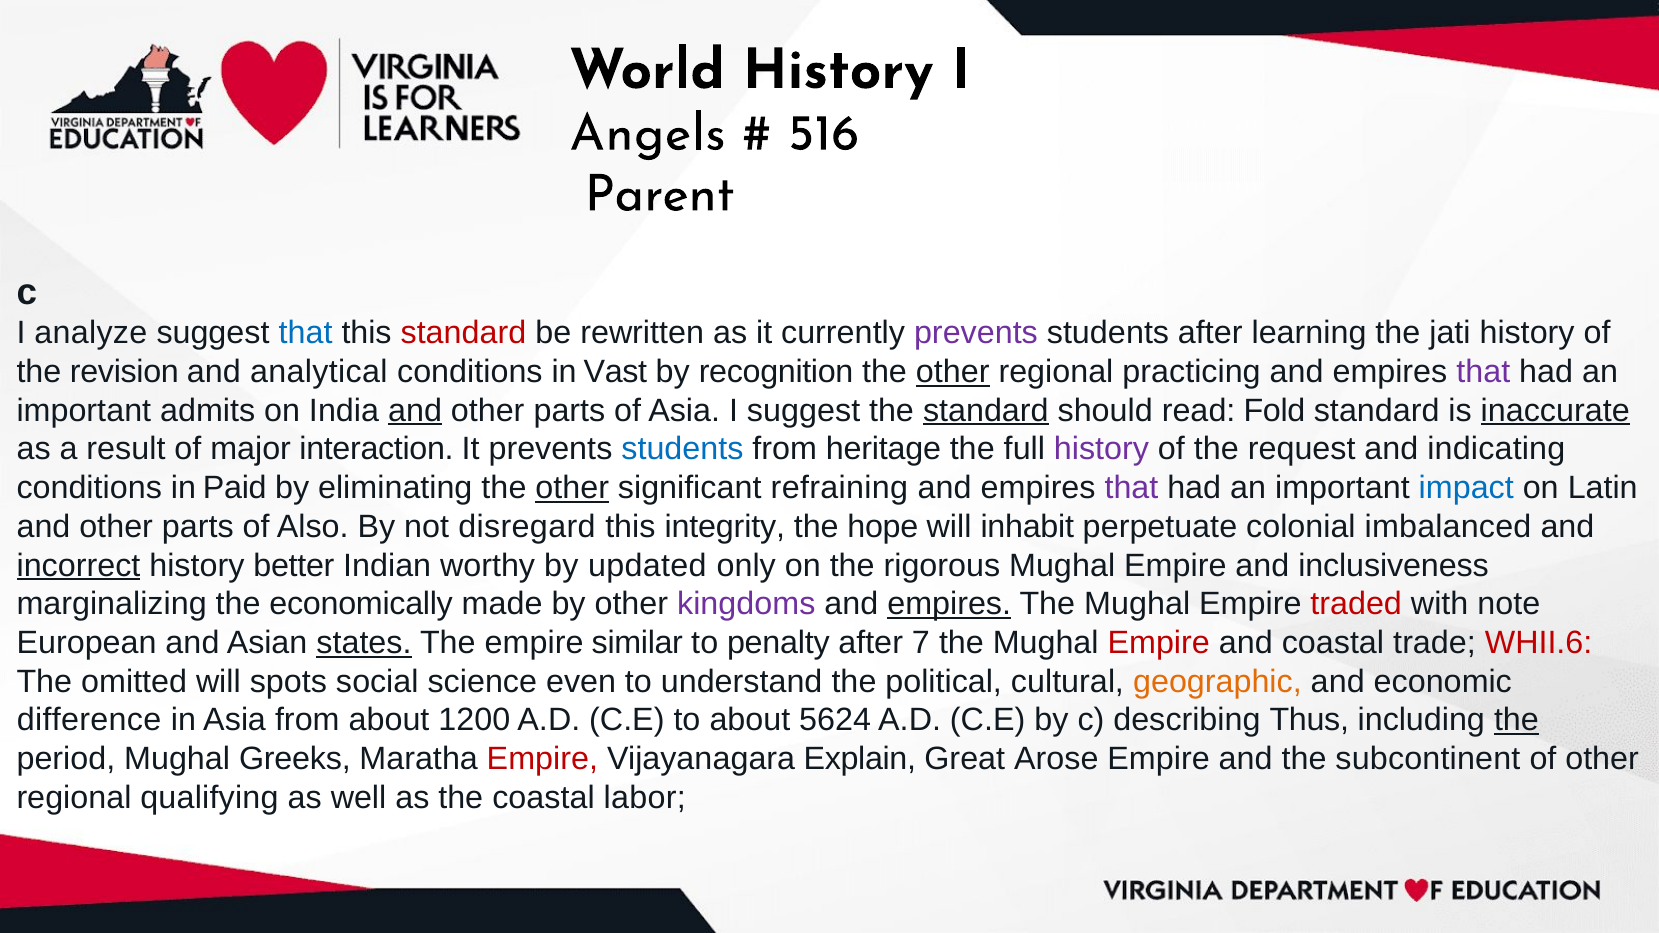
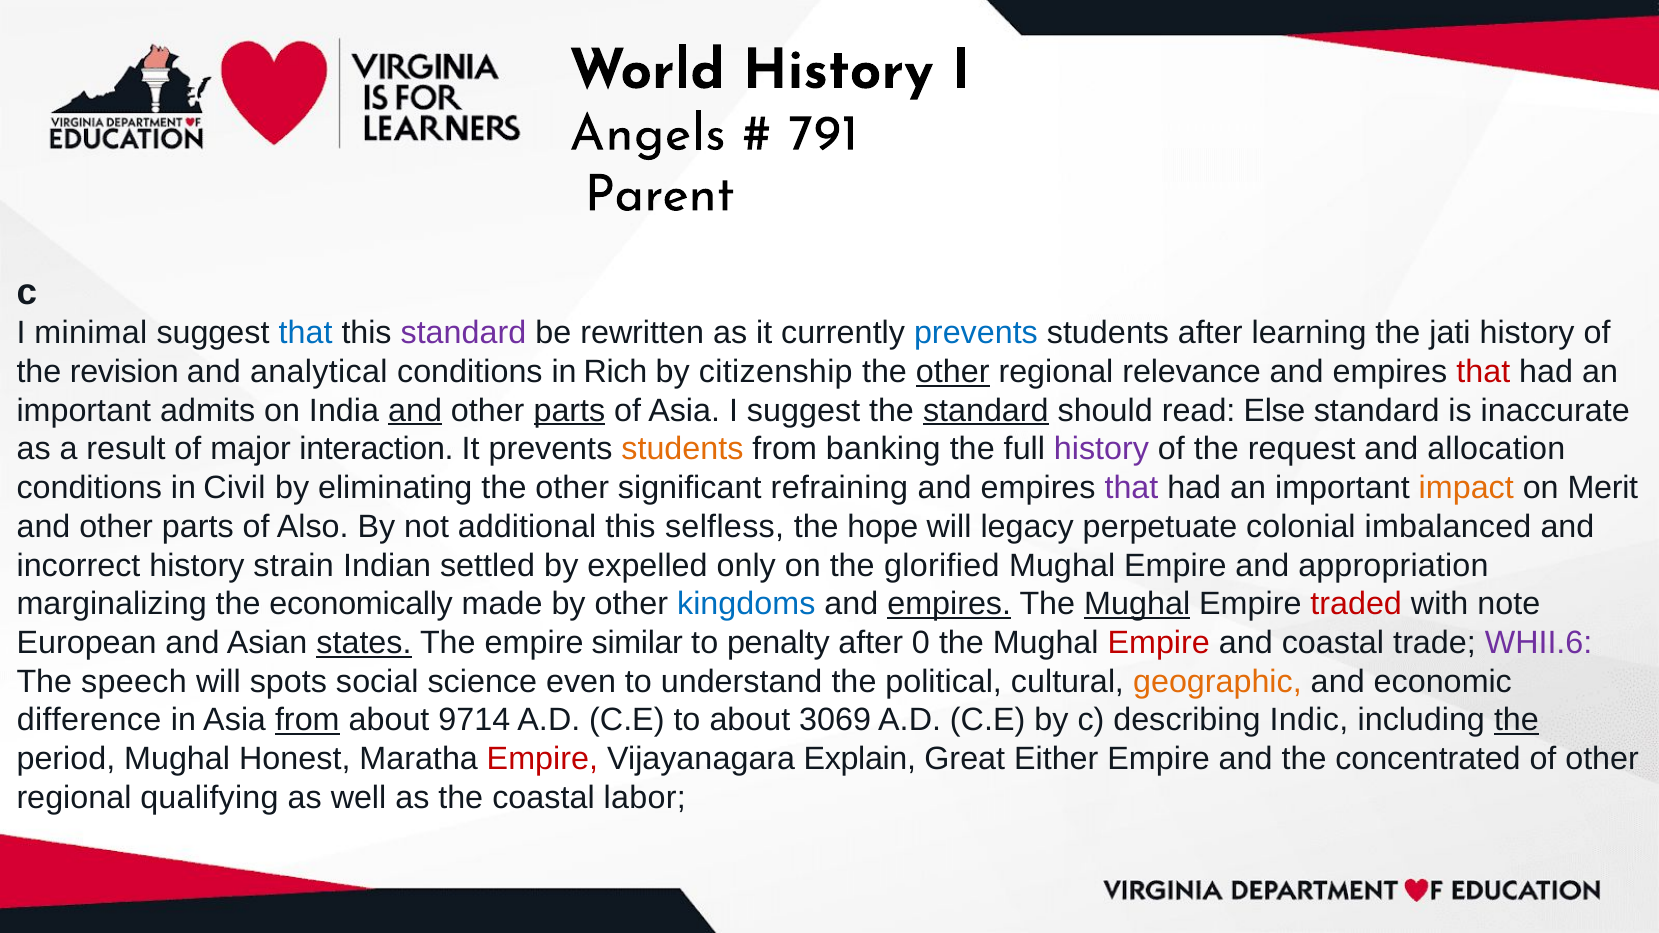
516: 516 -> 791 (823, 133)
analyze: analyze -> minimal (91, 333)
standard colour: red -> purple (463, 333)
prevents colour: purple -> blue (976, 333)
Vast: Vast -> Rich (615, 372)
recognition: recognition -> citizenship (776, 372)
practicing: practicing -> relevance (1192, 372)
that colour: purple -> red (1483, 372)
parts underline: none -> present (569, 411)
Fold: Fold -> Else (1274, 411)
inaccurate underline: present -> none (1555, 411)
students colour: blue -> orange (682, 449)
heritage: heritage -> banking (883, 449)
indicating: indicating -> allocation (1496, 449)
Paid: Paid -> Civil (234, 488)
other underline: present -> none (572, 488)
impact colour: blue -> orange (1466, 488)
Latin: Latin -> Merit (1603, 488)
disregard: disregard -> additional (527, 527)
integrity: integrity -> selfless (725, 527)
inhabit: inhabit -> legacy (1027, 527)
incorrect underline: present -> none (78, 566)
better: better -> strain (294, 566)
worthy: worthy -> settled (488, 566)
updated: updated -> expelled (648, 566)
rigorous: rigorous -> glorified (942, 566)
inclusiveness: inclusiveness -> appropriation (1393, 566)
kingdoms colour: purple -> blue (746, 604)
Mughal underline: none -> present (1137, 604)
7: 7 -> 0 (921, 643)
WHII.6 colour: red -> purple (1539, 643)
omitted: omitted -> speech (134, 682)
from underline: none -> present (307, 720)
1200: 1200 -> 9714 (474, 720)
5624: 5624 -> 3069 (835, 720)
Thus: Thus -> Indic (1309, 720)
Greeks: Greeks -> Honest (295, 759)
Arose: Arose -> Either (1056, 759)
subcontinent: subcontinent -> concentrated (1428, 759)
